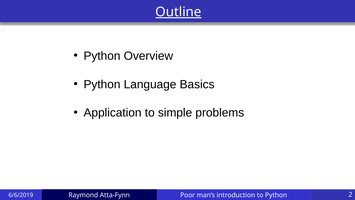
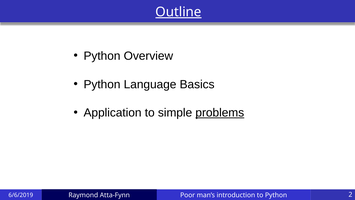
problems underline: none -> present (220, 113)
